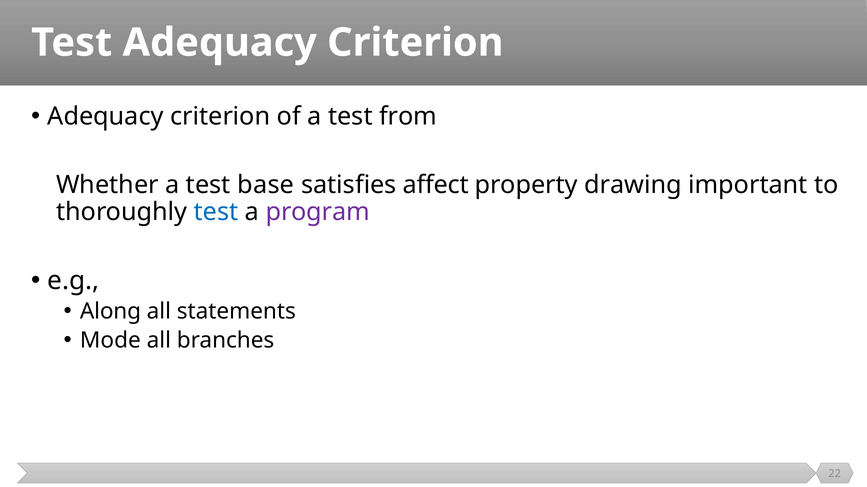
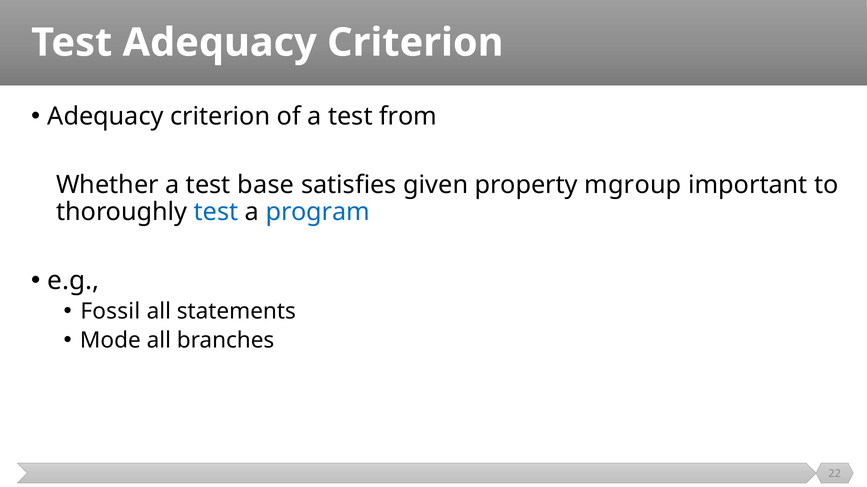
affect: affect -> given (436, 185)
drawing: drawing -> mgroup (633, 185)
program colour: purple -> blue (318, 212)
Along: Along -> Fossil (110, 312)
